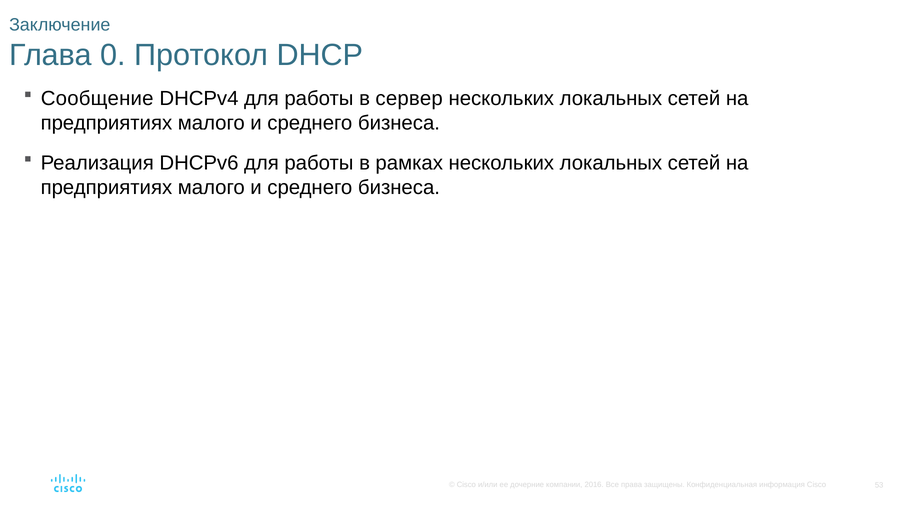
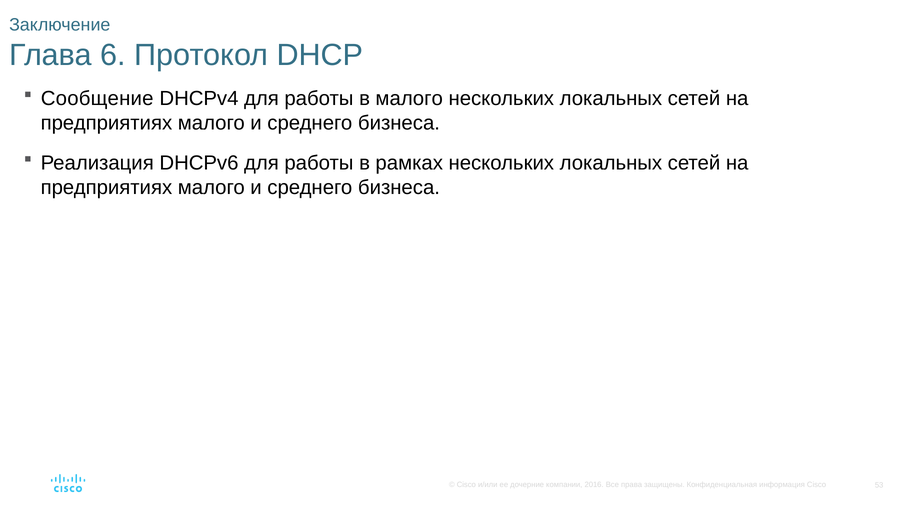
0: 0 -> 6 (113, 55)
в сервер: сервер -> малого (409, 98)
